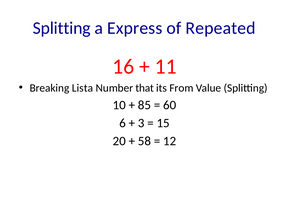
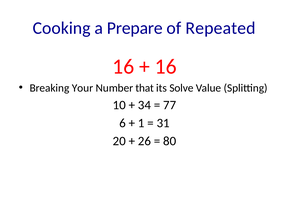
Splitting: Splitting -> Cooking (62, 28)
Express: Express -> Prepare (135, 28)
11: 11 -> 16 (166, 67)
Lista: Lista -> Your (82, 88)
From: From -> Solve (181, 88)
85: 85 -> 34 (144, 105)
60: 60 -> 77 (170, 105)
3: 3 -> 1 (141, 123)
15: 15 -> 31 (163, 123)
58: 58 -> 26 (144, 141)
12: 12 -> 80 (170, 141)
